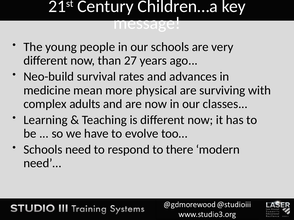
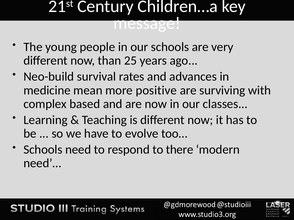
27: 27 -> 25 (130, 61)
physical: physical -> positive (156, 90)
adults: adults -> based (85, 104)
